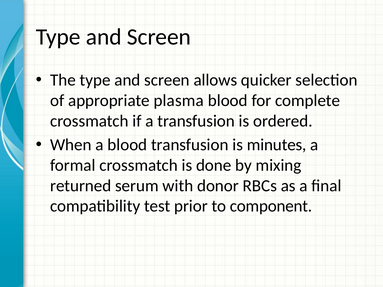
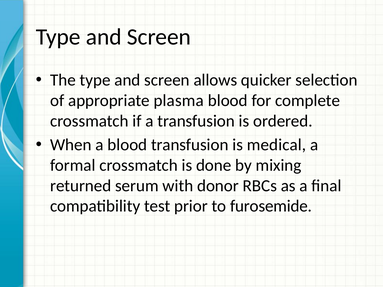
minutes: minutes -> medical (277, 145)
component: component -> furosemide (271, 206)
